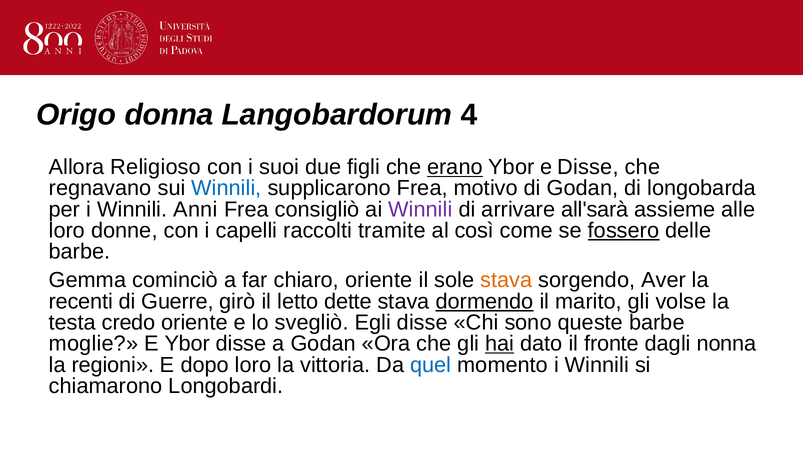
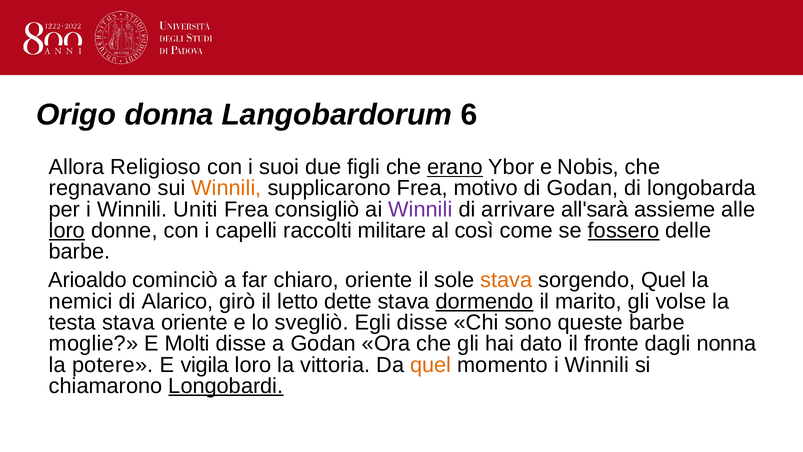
4: 4 -> 6 (469, 115)
e Disse: Disse -> Nobis (588, 167)
Winnili colour: blue -> orange (226, 188)
Anni: Anni -> Uniti (196, 209)
loro underline: none -> present (67, 230)
tramite: tramite -> militare (392, 230)
Gemma: Gemma -> Arioaldo (88, 280)
sorgendo Aver: Aver -> Quel (664, 280)
recenti: recenti -> nemici (81, 301)
Guerre: Guerre -> Alarico (178, 301)
testa credo: credo -> stava (128, 322)
E Ybor: Ybor -> Molti (187, 343)
hai underline: present -> none (500, 343)
regioni: regioni -> potere (113, 365)
dopo: dopo -> vigila (205, 365)
quel colour: blue -> orange (431, 365)
Longobardi underline: none -> present (226, 386)
